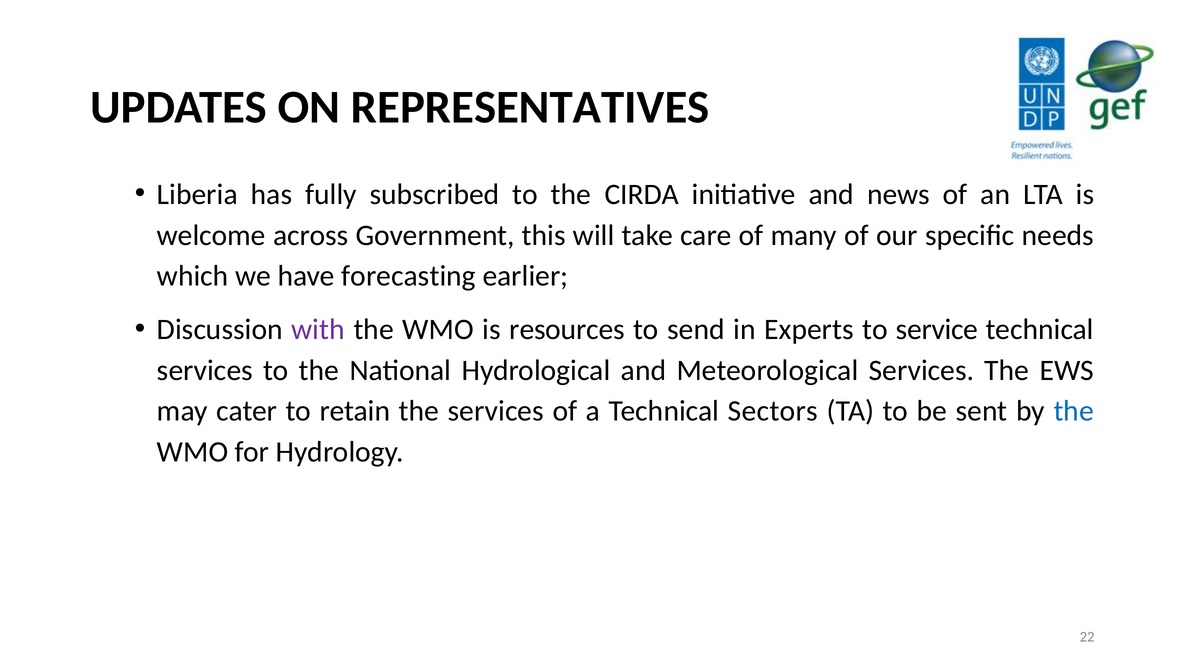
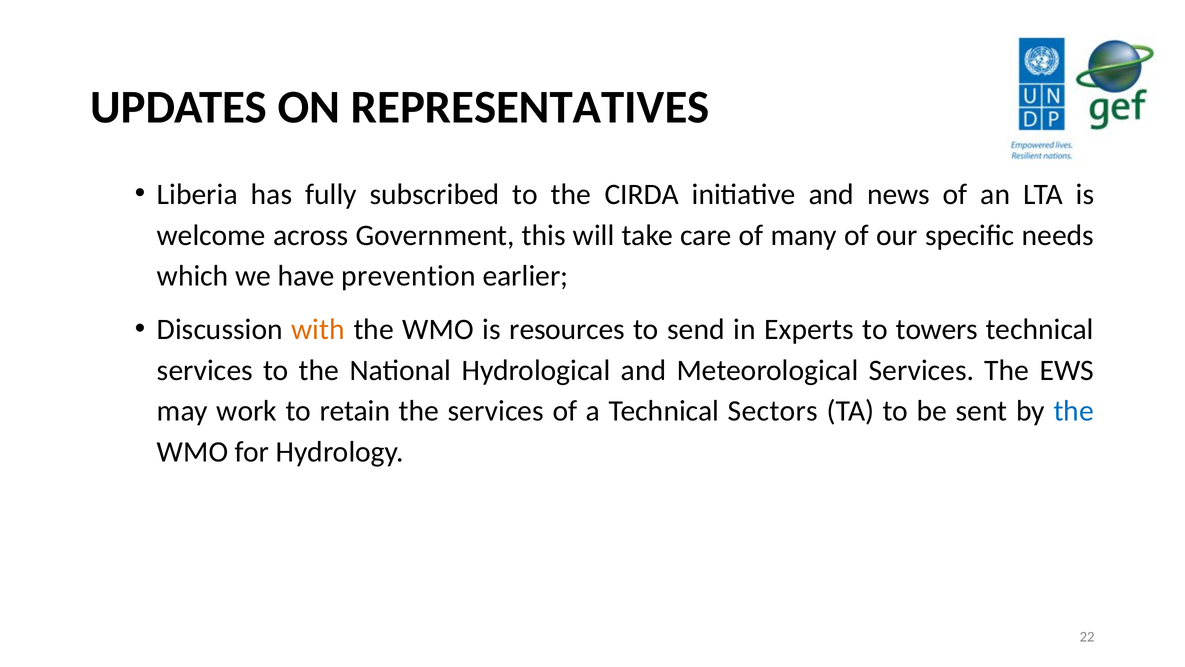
forecasting: forecasting -> prevention (409, 276)
with colour: purple -> orange (318, 329)
service: service -> towers (937, 329)
cater: cater -> work (247, 411)
